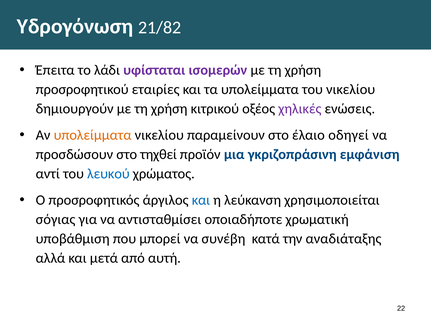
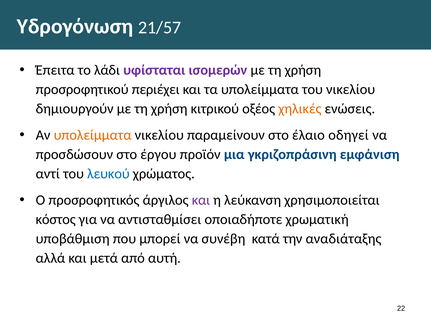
21/82: 21/82 -> 21/57 (160, 27)
εταιρίες: εταιρίες -> περιέχει (156, 90)
χηλικές colour: purple -> orange (300, 109)
τηχθεί: τηχθεί -> έργου (158, 155)
και colour: blue -> purple (201, 200)
σόγιας: σόγιας -> κόστος (56, 220)
